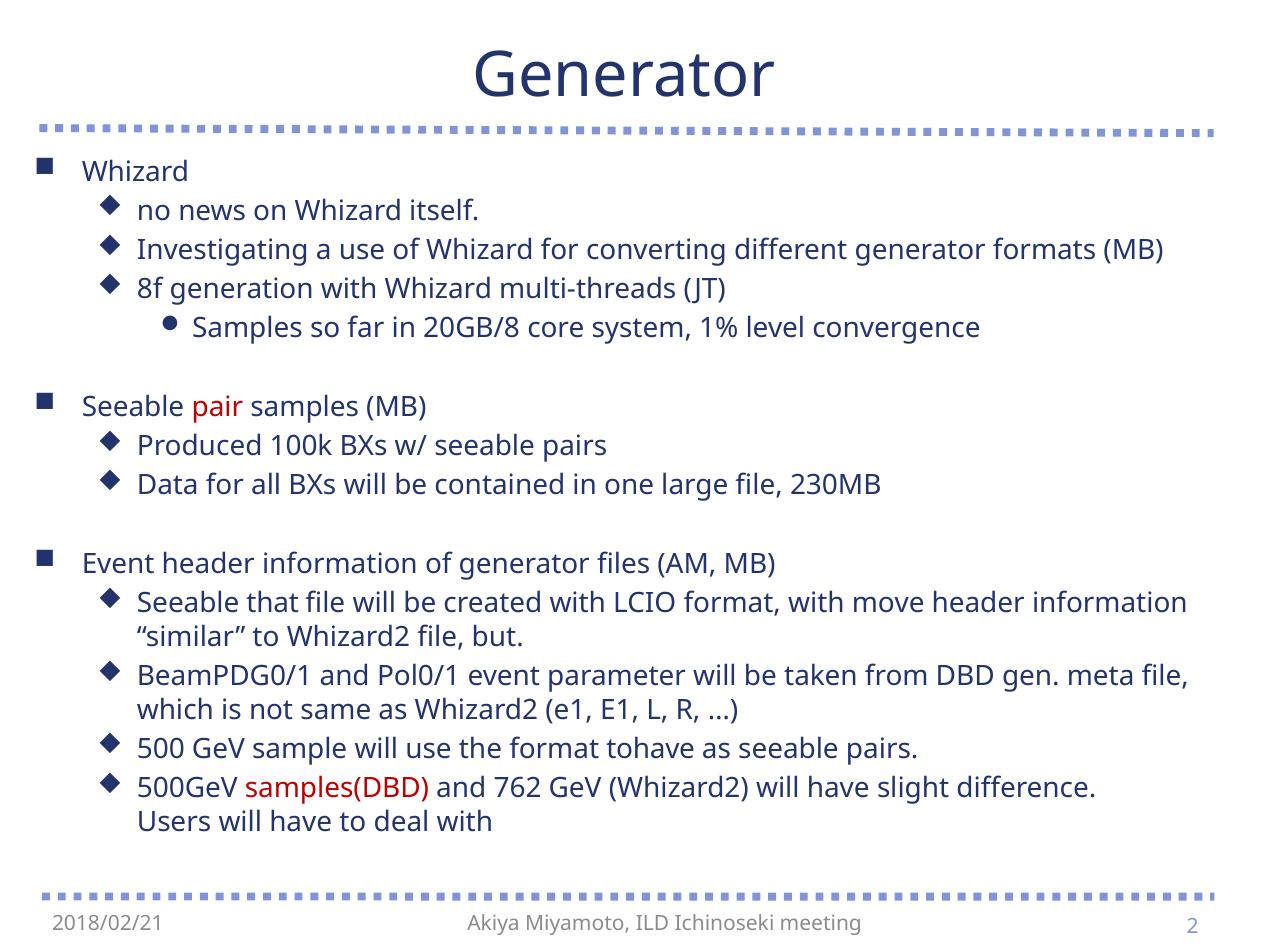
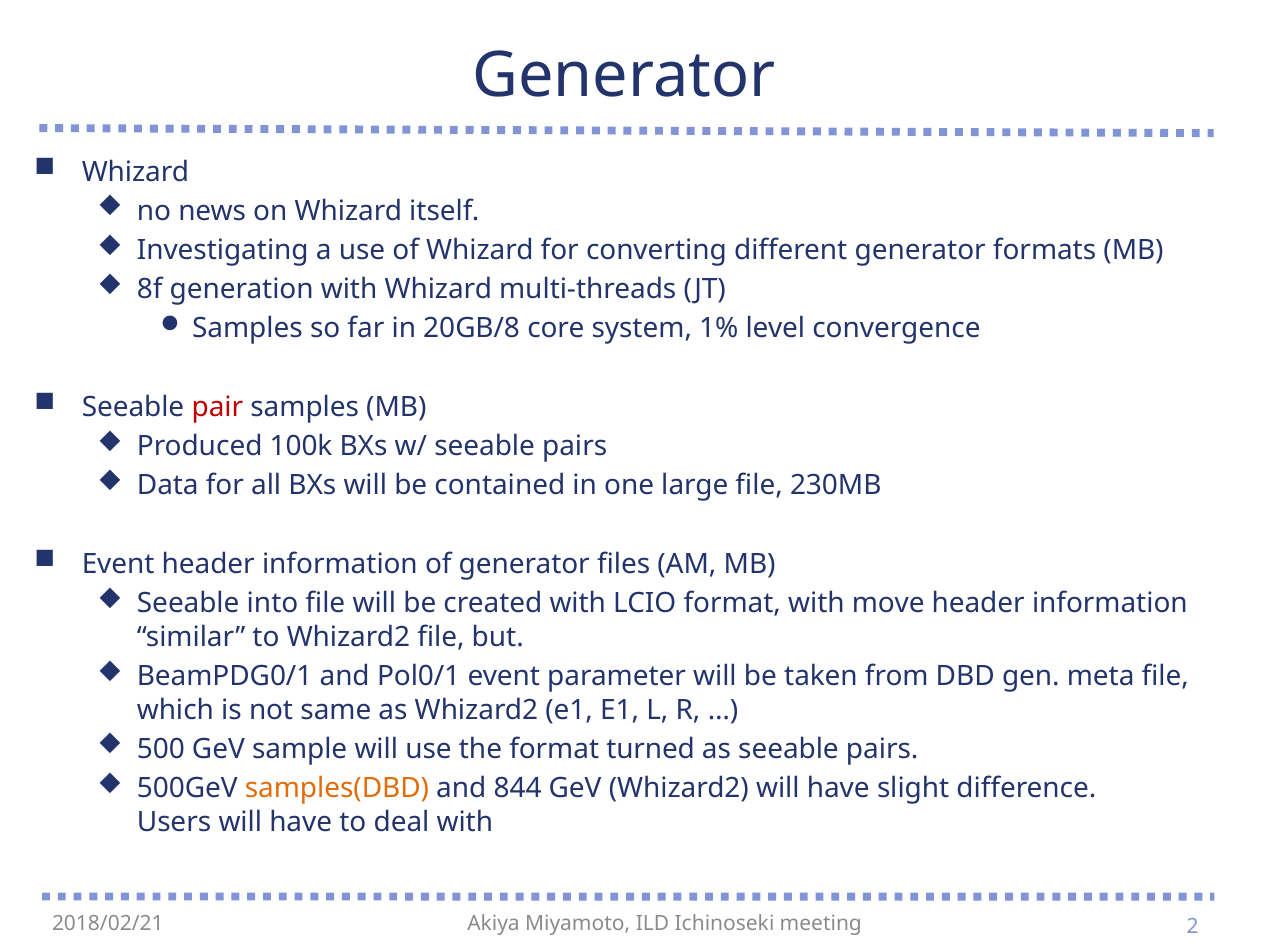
that: that -> into (273, 603)
tohave: tohave -> turned (651, 749)
samples(DBD colour: red -> orange (337, 788)
762: 762 -> 844 (518, 788)
